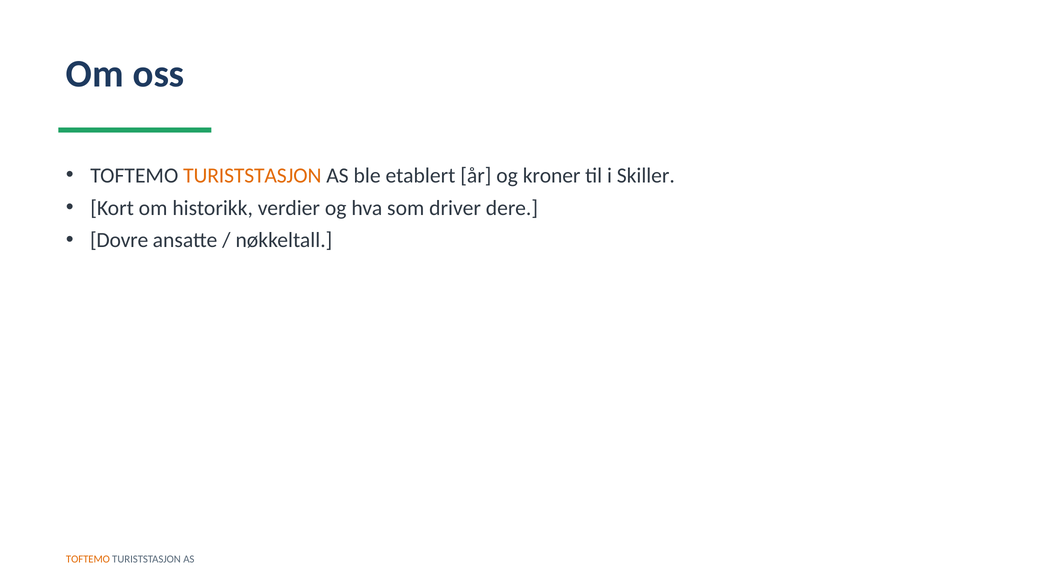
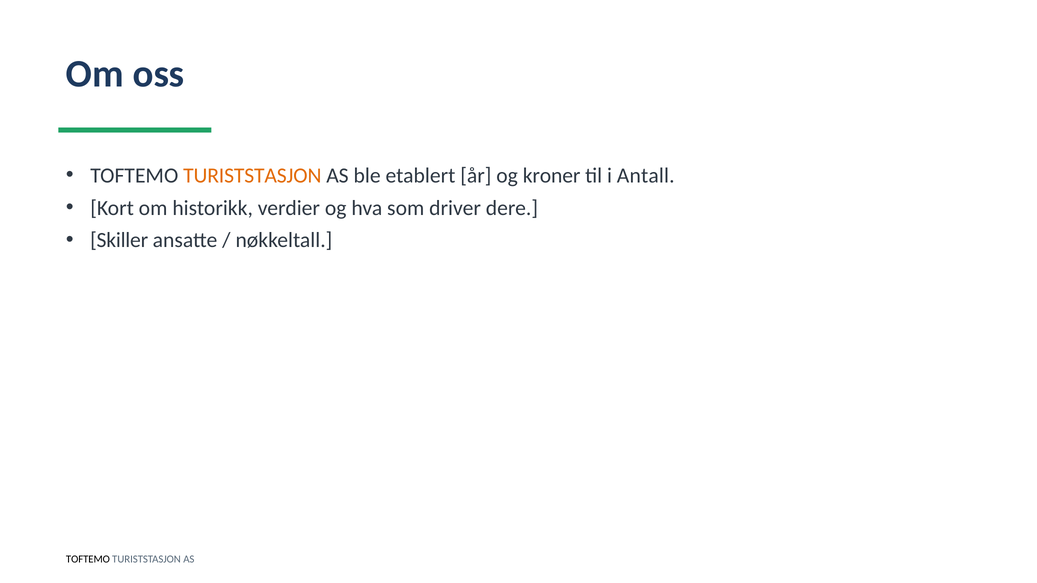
Skiller: Skiller -> Antall (646, 176)
Dovre: Dovre -> Skiller (119, 240)
TOFTEMO colour: orange -> black (88, 560)
